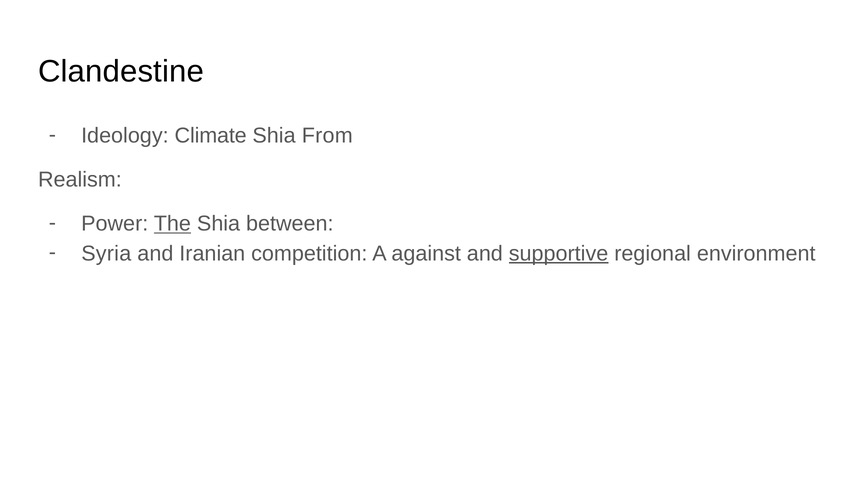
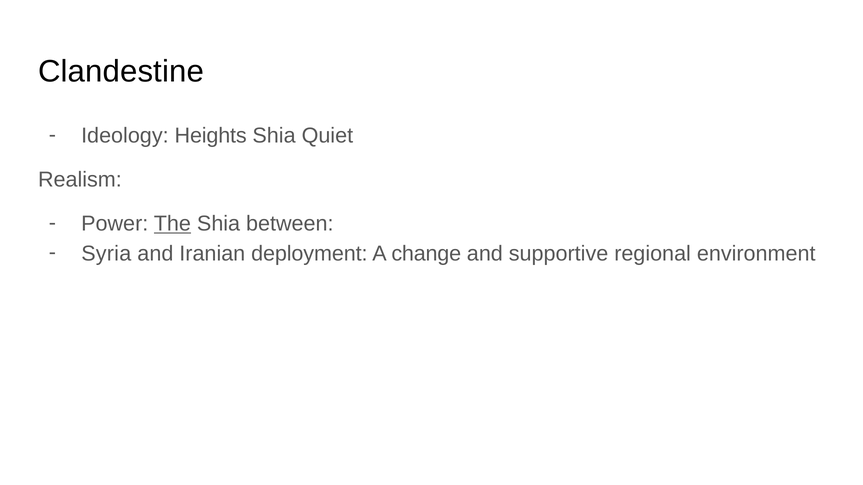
Climate: Climate -> Heights (211, 136)
From: From -> Quiet (327, 136)
competition: competition -> deployment (309, 254)
against: against -> change (426, 254)
supportive underline: present -> none (559, 254)
